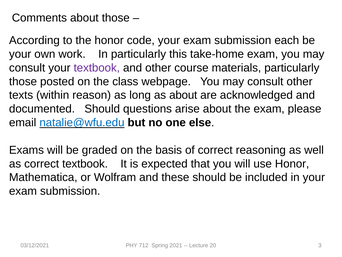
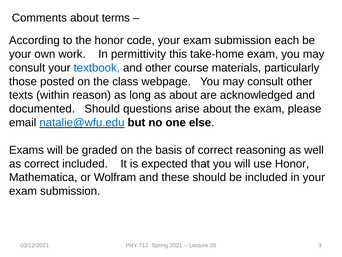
about those: those -> terms (116, 18)
In particularly: particularly -> permittivity (138, 54)
textbook colour: purple -> blue (97, 68)
correct textbook: textbook -> included (85, 163)
